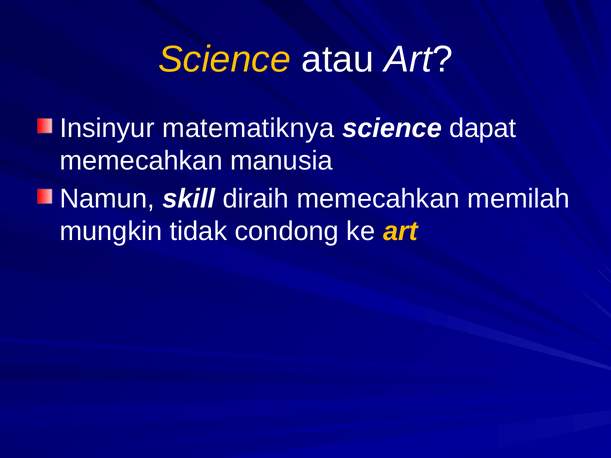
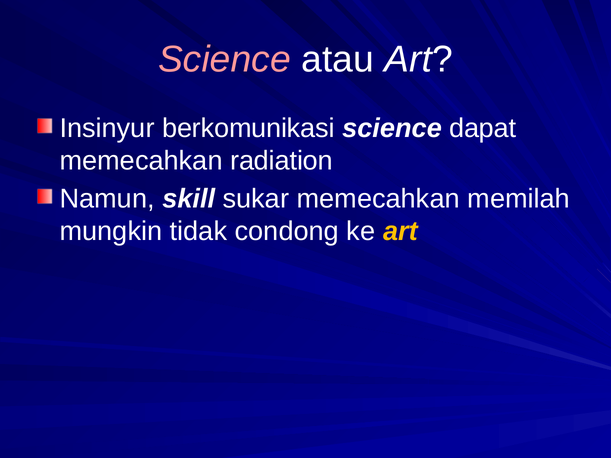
Science colour: yellow -> pink (224, 59)
matematiknya: matematiknya -> berkomunikasi (248, 128)
manusia: manusia -> radiation (282, 161)
diraih: diraih -> sukar (256, 199)
